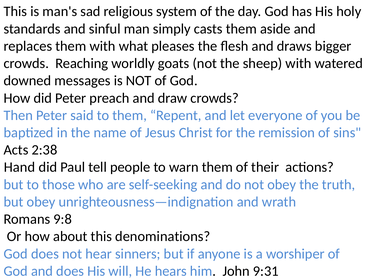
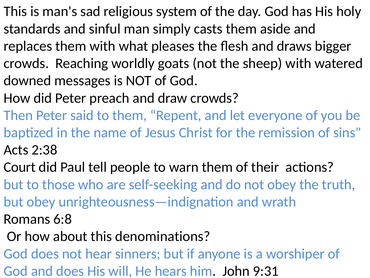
Hand: Hand -> Court (20, 167)
9:8: 9:8 -> 6:8 (63, 219)
